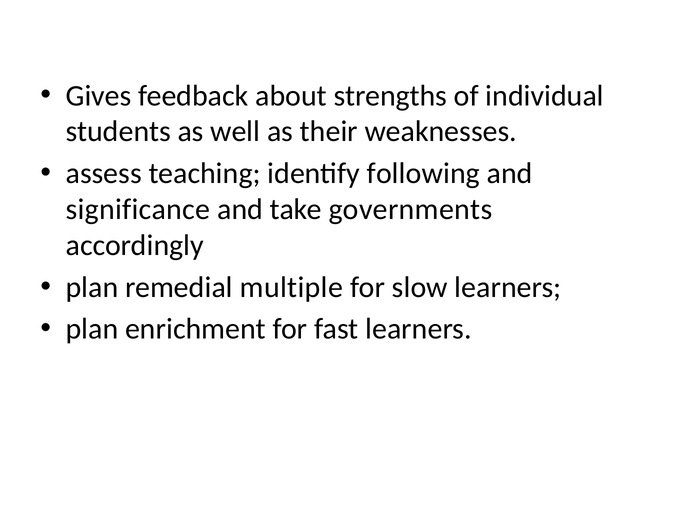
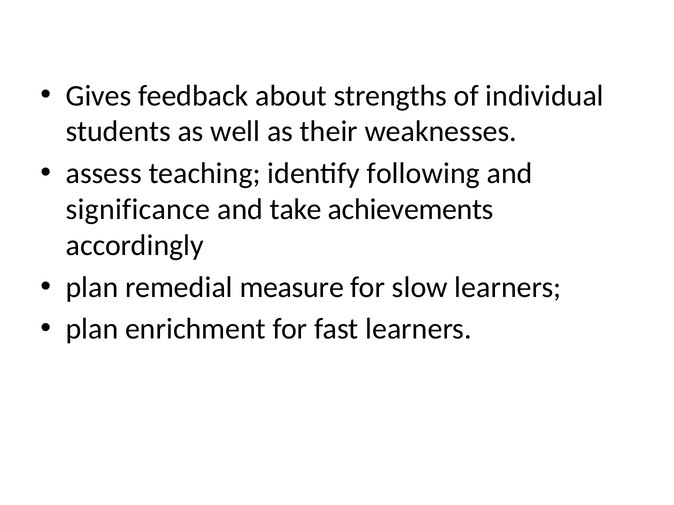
governments: governments -> achievements (411, 210)
multiple: multiple -> measure (292, 287)
